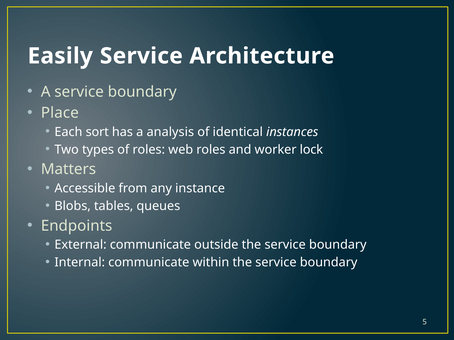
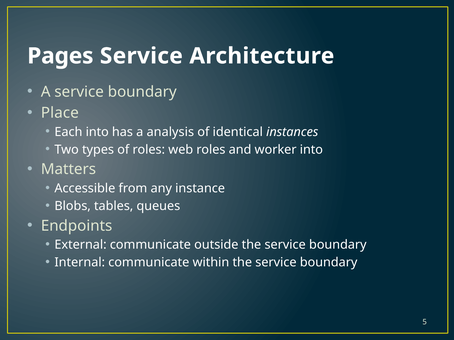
Easily: Easily -> Pages (60, 56)
Each sort: sort -> into (97, 132)
worker lock: lock -> into (311, 150)
